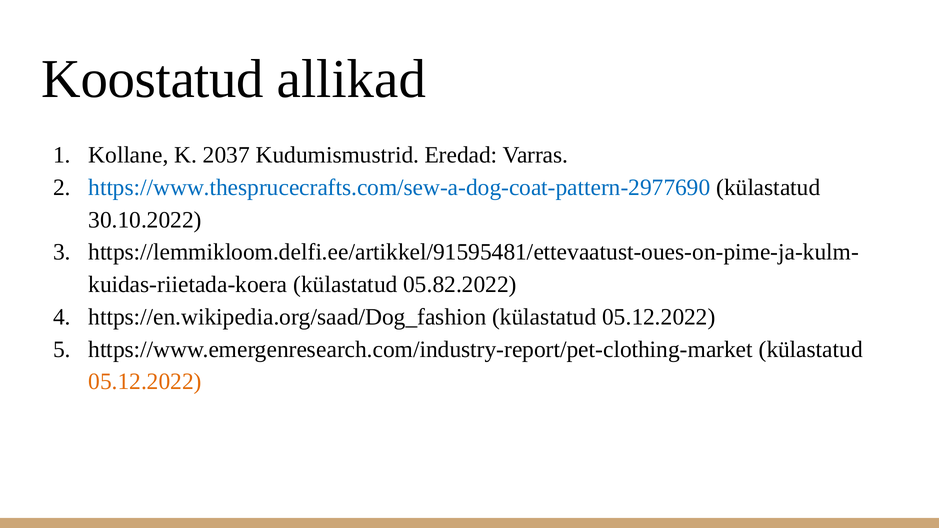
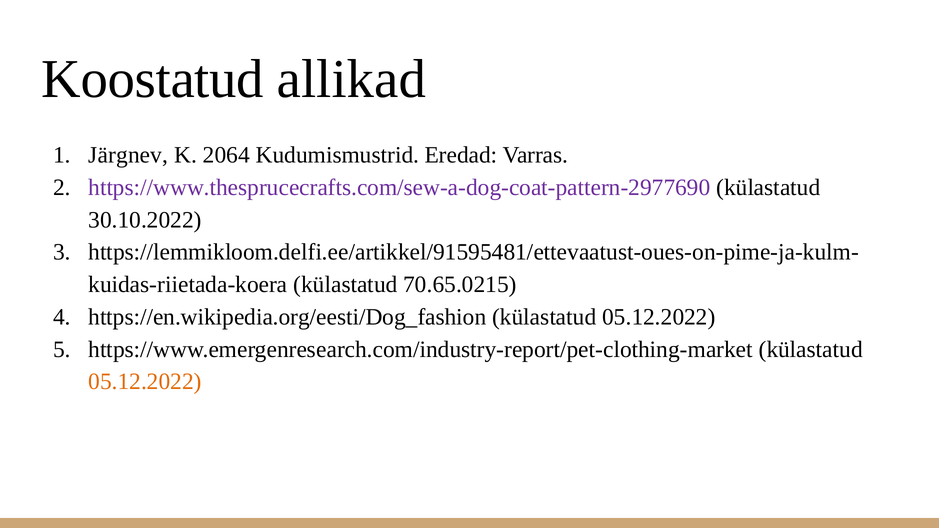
Kollane: Kollane -> Järgnev (128, 155)
2037: 2037 -> 2064 (226, 155)
https://www.thesprucecrafts.com/sew-a-dog-coat-pattern-2977690 colour: blue -> purple (399, 188)
05.82.2022: 05.82.2022 -> 70.65.0215 (460, 285)
https://en.wikipedia.org/saad/Dog_fashion: https://en.wikipedia.org/saad/Dog_fashion -> https://en.wikipedia.org/eesti/Dog_fashion (287, 317)
